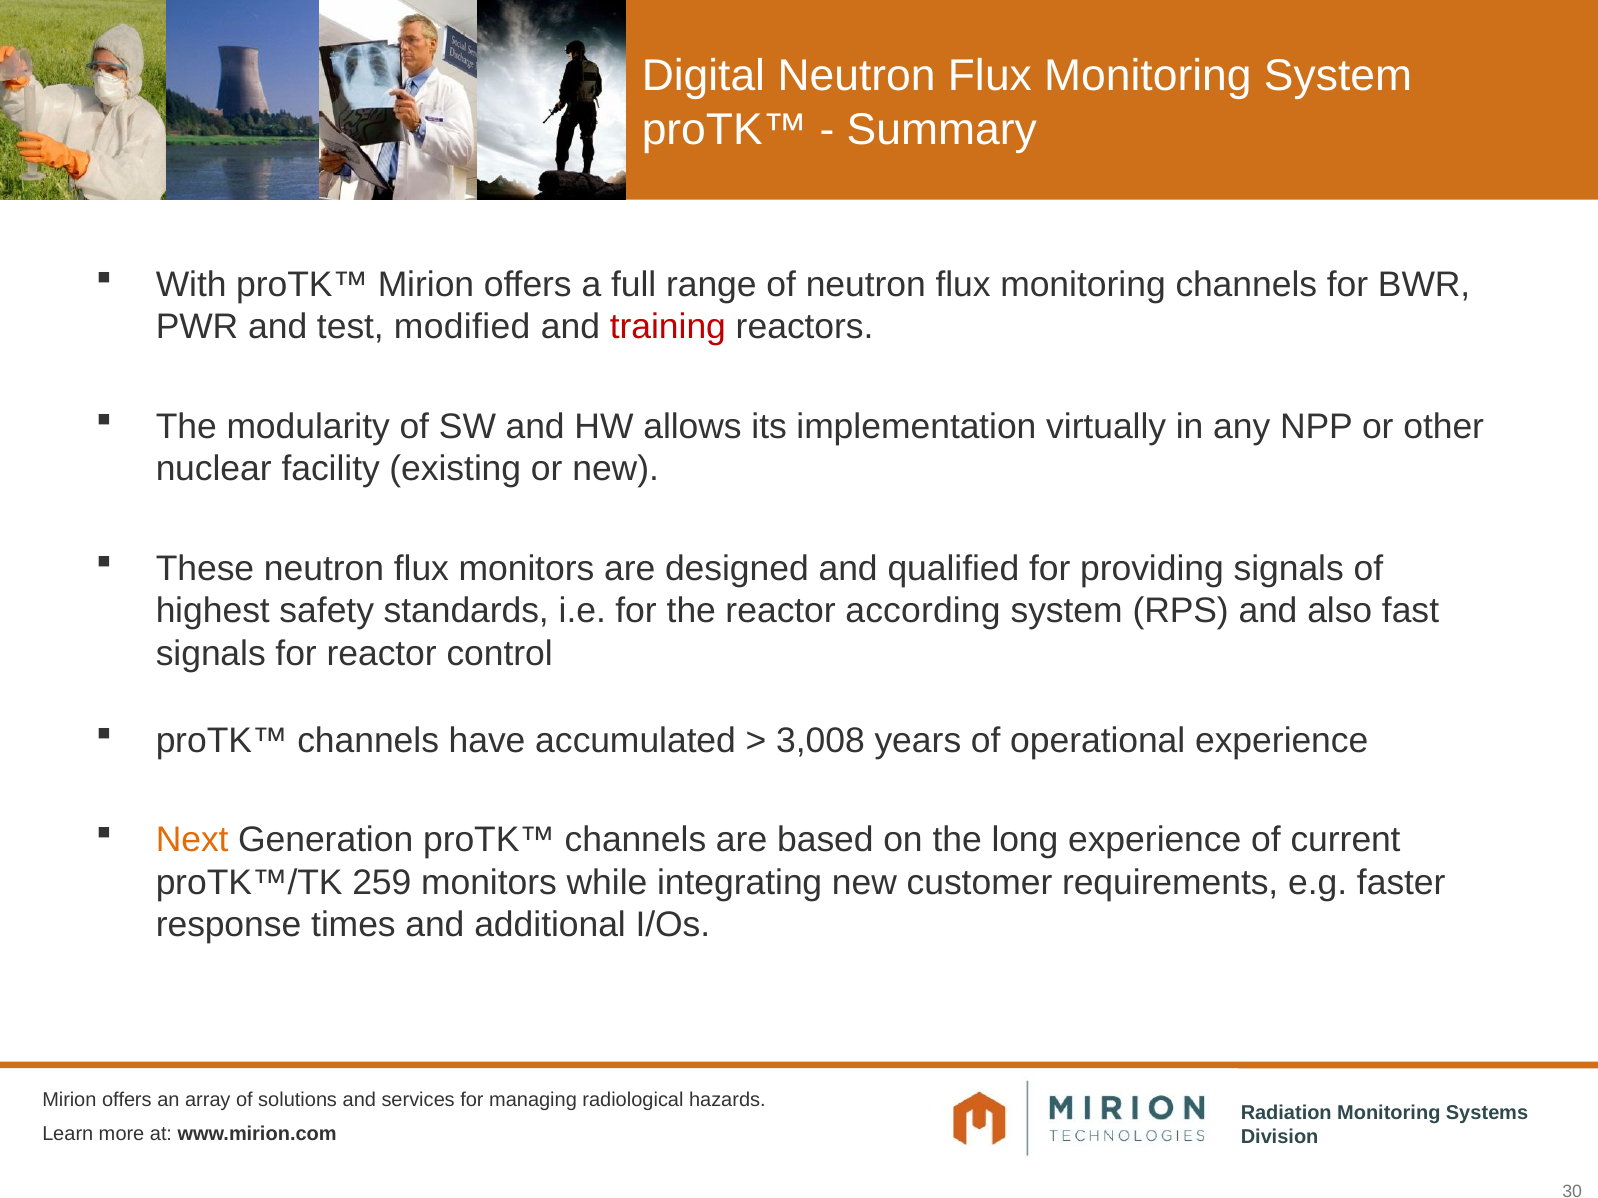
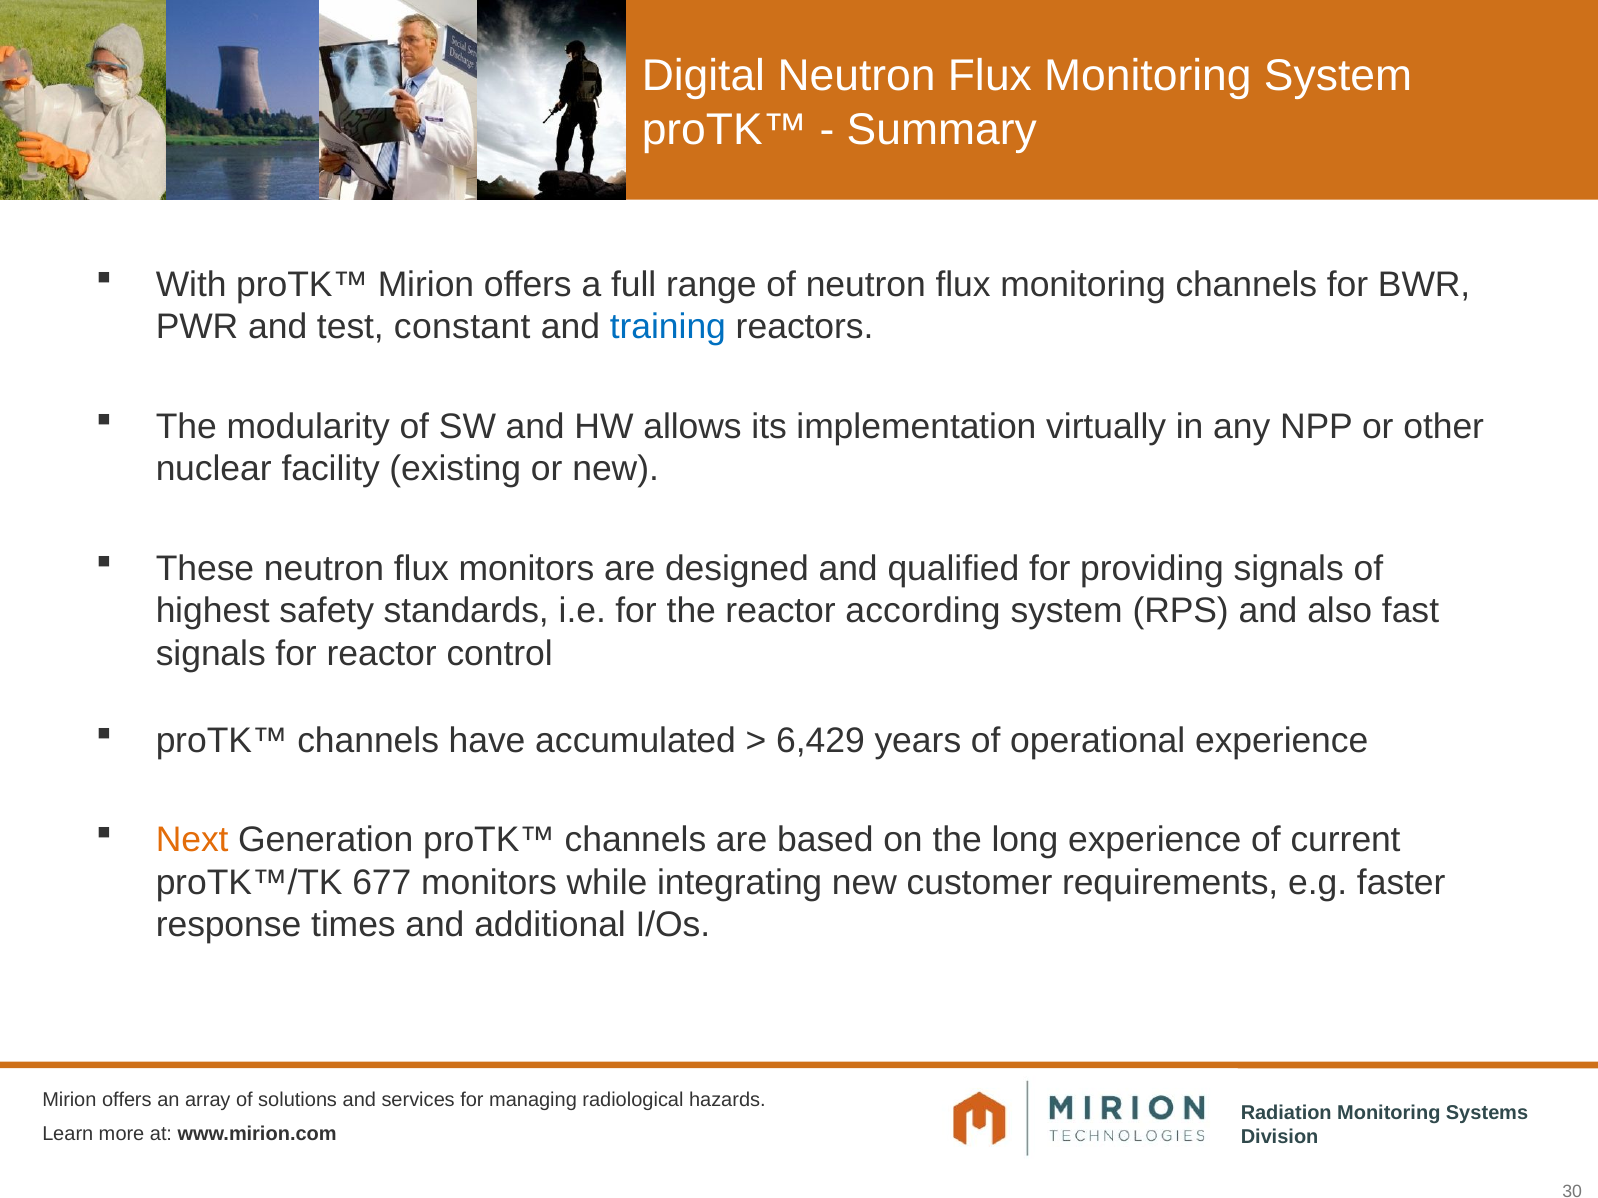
modified: modified -> constant (462, 327)
training colour: red -> blue (668, 327)
3,008: 3,008 -> 6,429 (821, 741)
259: 259 -> 677 (382, 883)
